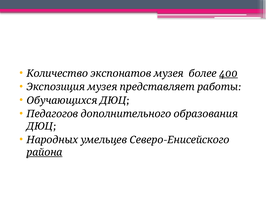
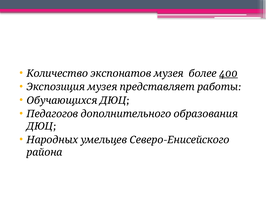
района underline: present -> none (45, 153)
